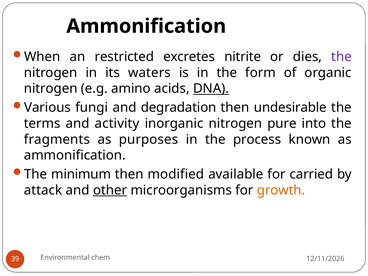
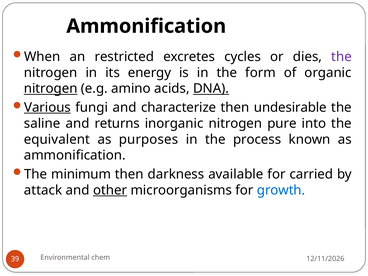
nitrite: nitrite -> cycles (243, 57)
waters: waters -> energy (150, 73)
nitrogen underline: none -> present (51, 89)
Various underline: none -> present (47, 107)
degradation: degradation -> characterize (179, 107)
terms: terms -> saline (42, 123)
activity: activity -> returns (117, 123)
fragments: fragments -> equivalent (57, 139)
modified: modified -> darkness (176, 174)
growth colour: orange -> blue (281, 190)
